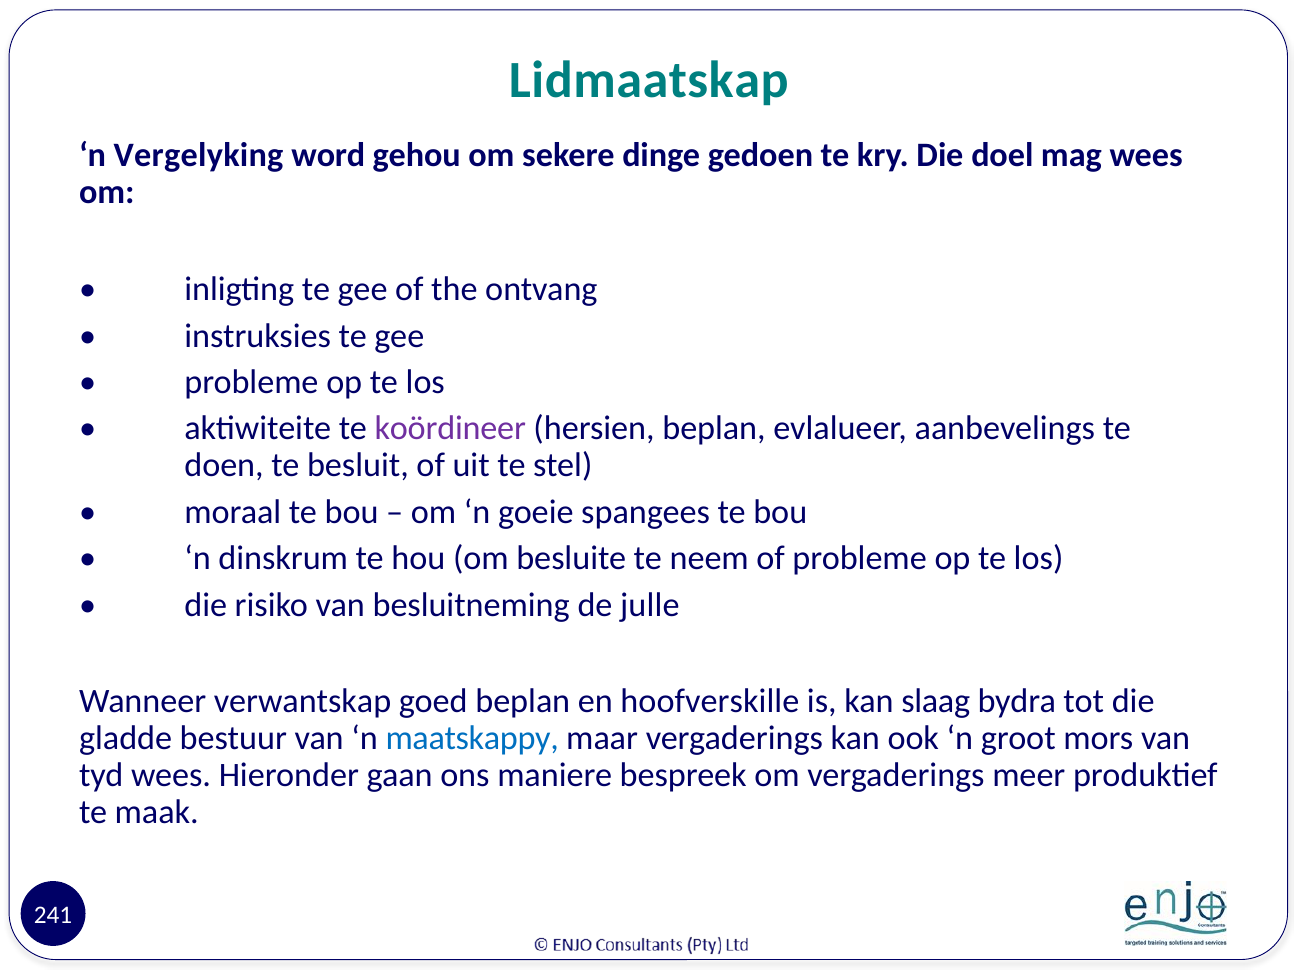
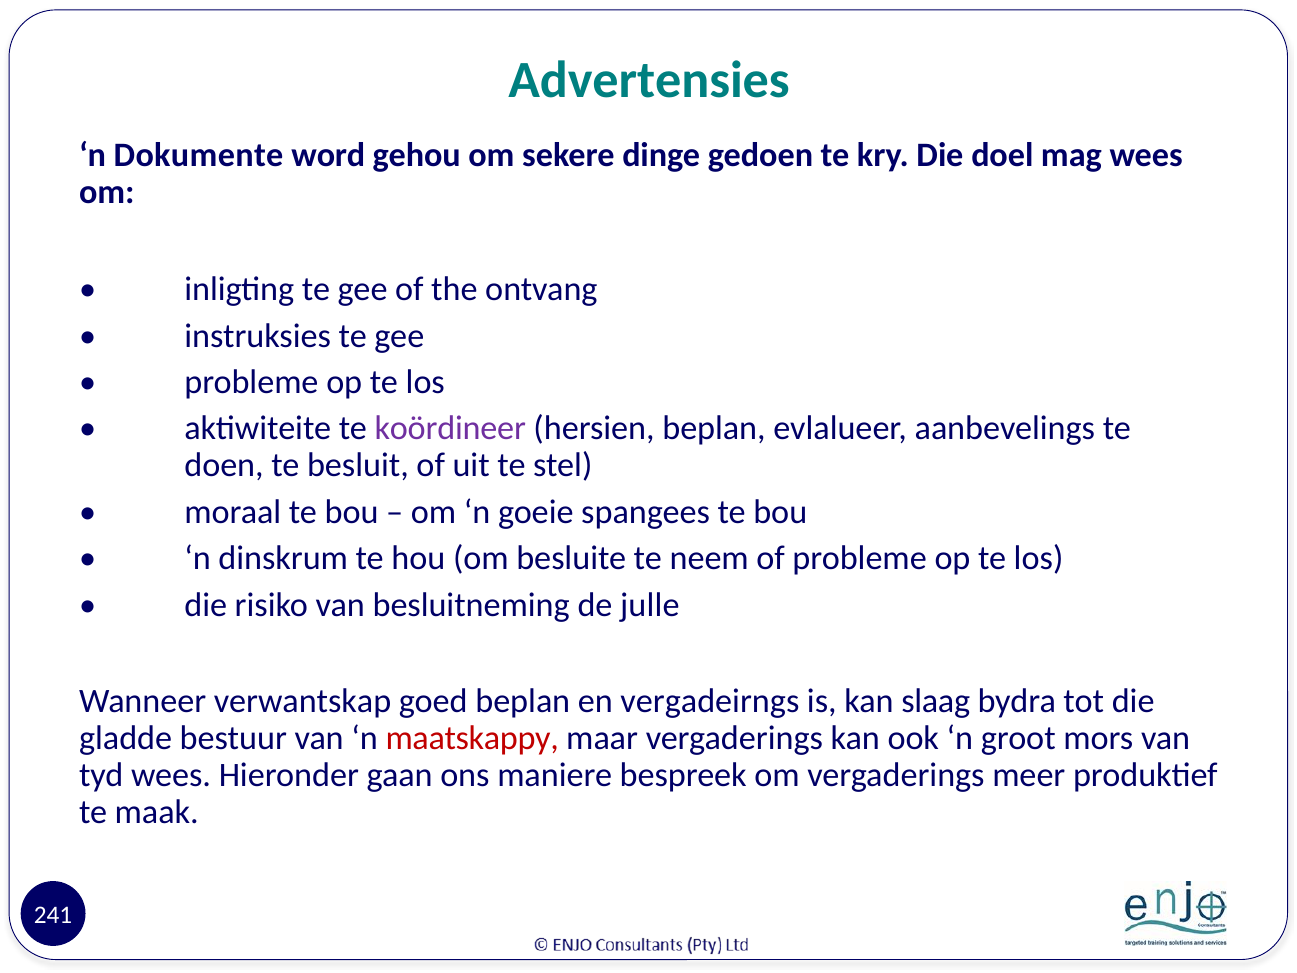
Lidmaatskap: Lidmaatskap -> Advertensies (649, 80)
Vergelyking: Vergelyking -> Dokumente (199, 156)
hoofverskille: hoofverskille -> vergadeirngs (710, 701)
maatskappy colour: blue -> red (472, 738)
